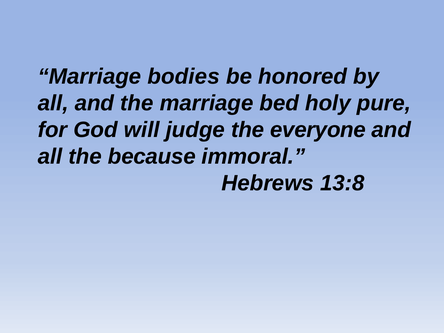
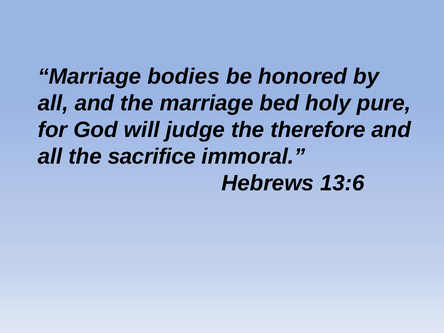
everyone: everyone -> therefore (318, 130)
because: because -> sacrifice (152, 156)
13:8: 13:8 -> 13:6 (342, 183)
